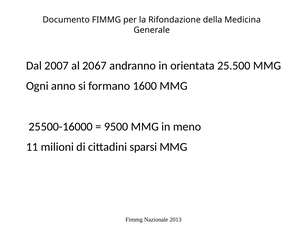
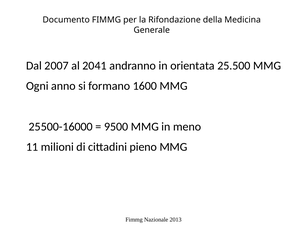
2067: 2067 -> 2041 (95, 66)
sparsi: sparsi -> pieno (143, 147)
